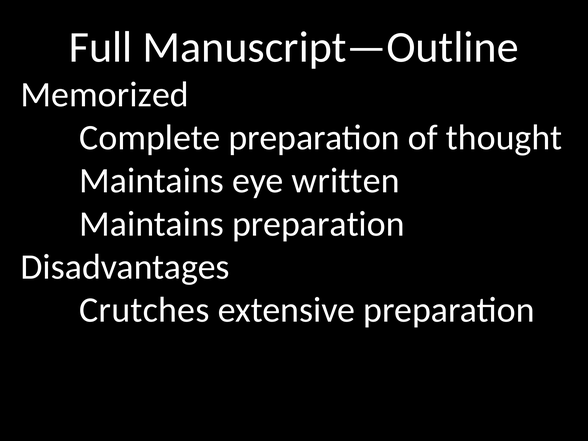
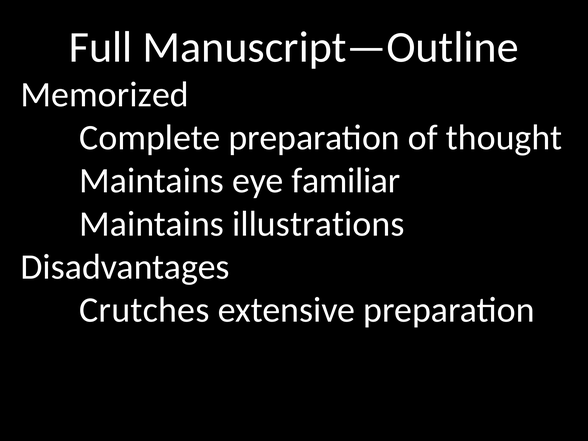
written: written -> familiar (346, 181)
Maintains preparation: preparation -> illustrations (318, 224)
